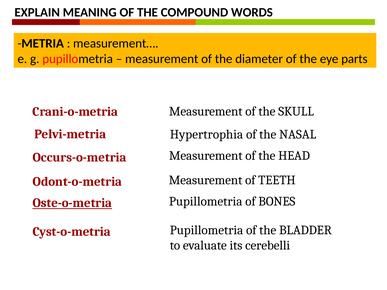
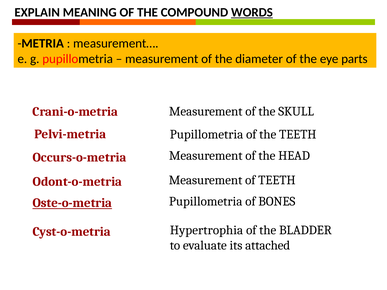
WORDS underline: none -> present (252, 12)
Hypertrophia: Hypertrophia -> Pupillometria (207, 134)
the NASAL: NASAL -> TEETH (298, 134)
Pupillometria: Pupillometria -> Hypertrophia (207, 230)
cerebelli: cerebelli -> attached (268, 246)
